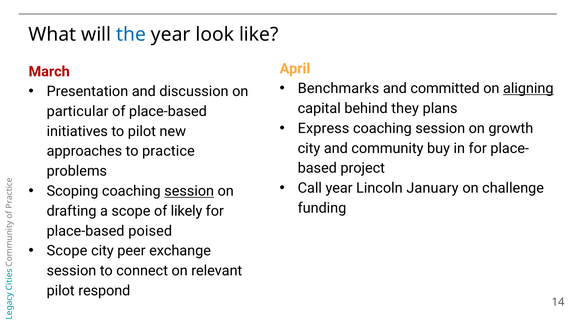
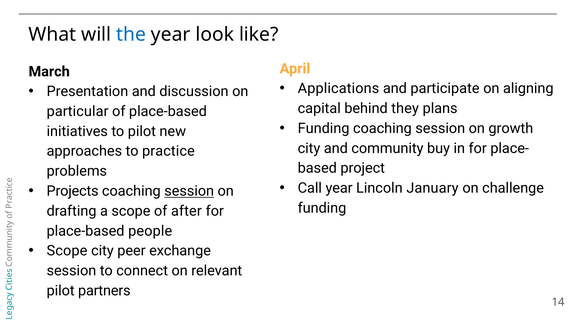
March colour: red -> black (49, 72)
Benchmarks: Benchmarks -> Applications (338, 89)
committed: committed -> participate (445, 89)
aligning underline: present -> none (528, 89)
Express: Express -> Funding (324, 128)
Scoping: Scoping -> Projects (73, 191)
likely: likely -> after (186, 211)
poised: poised -> people (150, 231)
respond: respond -> partners (104, 291)
